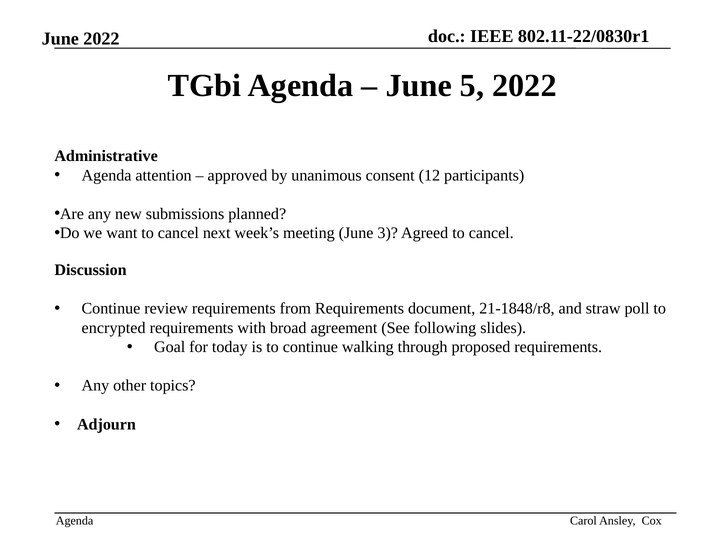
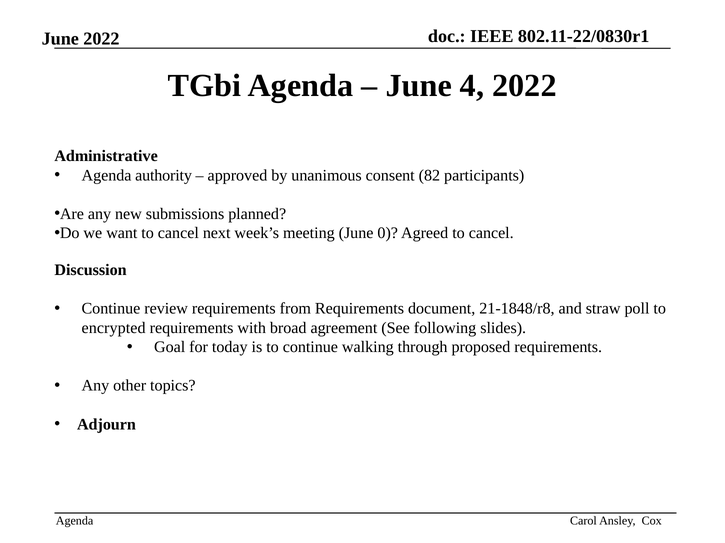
5: 5 -> 4 (472, 86)
attention: attention -> authority (164, 176)
12: 12 -> 82 (429, 176)
3: 3 -> 0 (388, 233)
